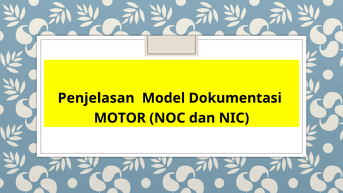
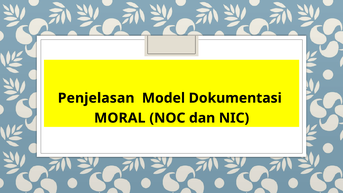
MOTOR: MOTOR -> MORAL (120, 118)
